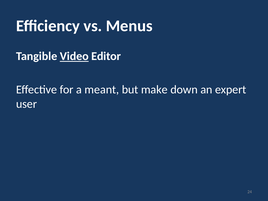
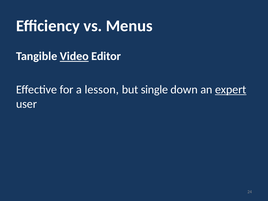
meant: meant -> lesson (102, 90)
make: make -> single (154, 90)
expert underline: none -> present (231, 90)
